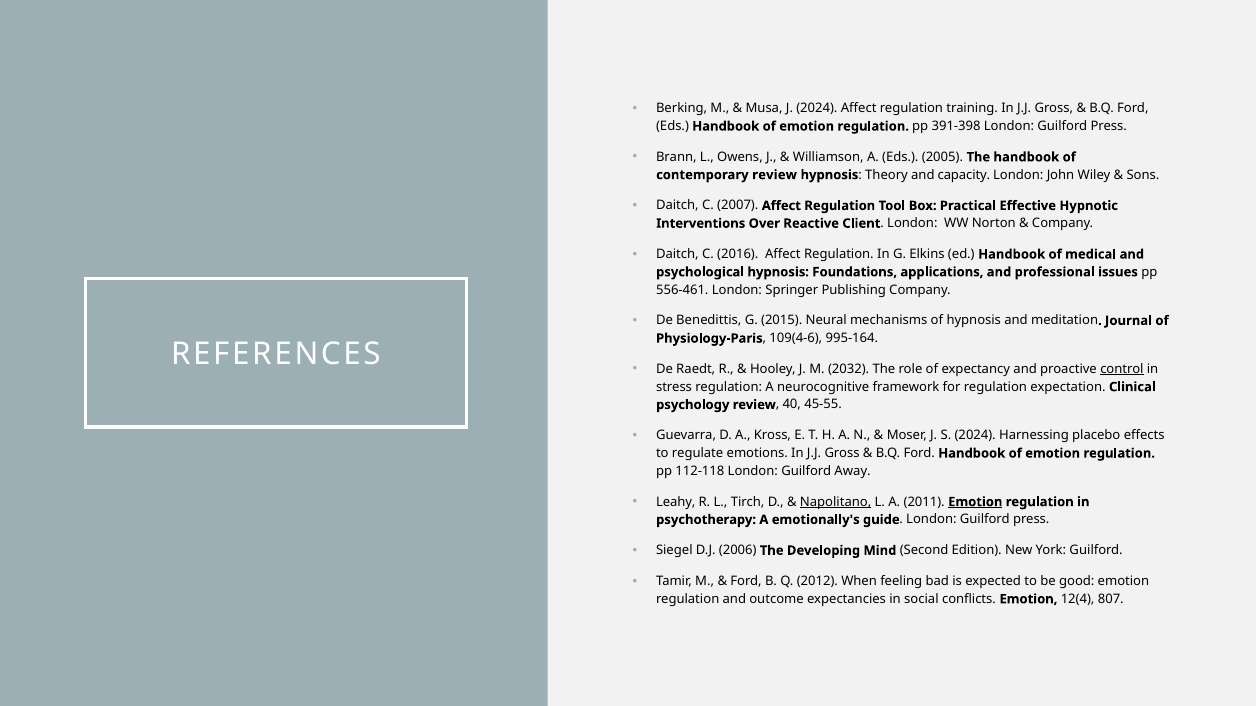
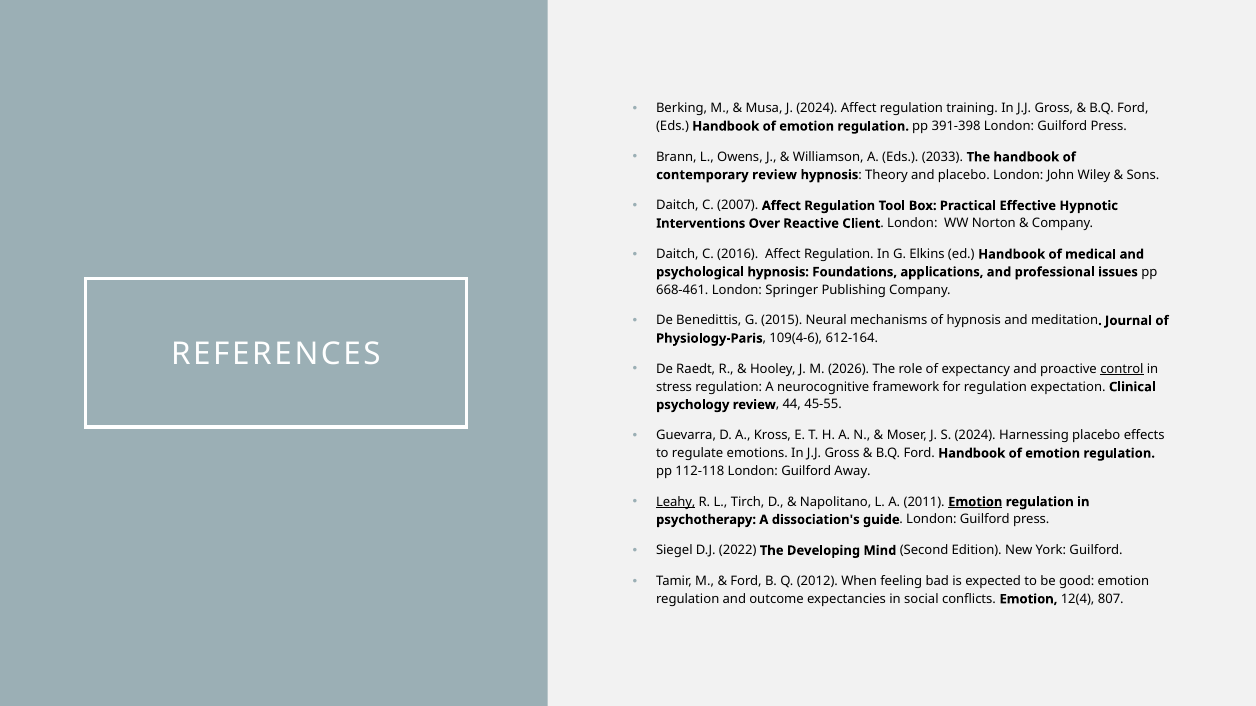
2005: 2005 -> 2033 (942, 157)
and capacity: capacity -> placebo (964, 175)
556-461: 556-461 -> 668-461 (682, 290)
995-164: 995-164 -> 612-164 (852, 339)
2032: 2032 -> 2026 (849, 369)
40: 40 -> 44 (792, 405)
Leahy underline: none -> present (676, 502)
Napolitano underline: present -> none (836, 502)
emotionally's: emotionally's -> dissociation's (816, 520)
2006: 2006 -> 2022 (738, 551)
